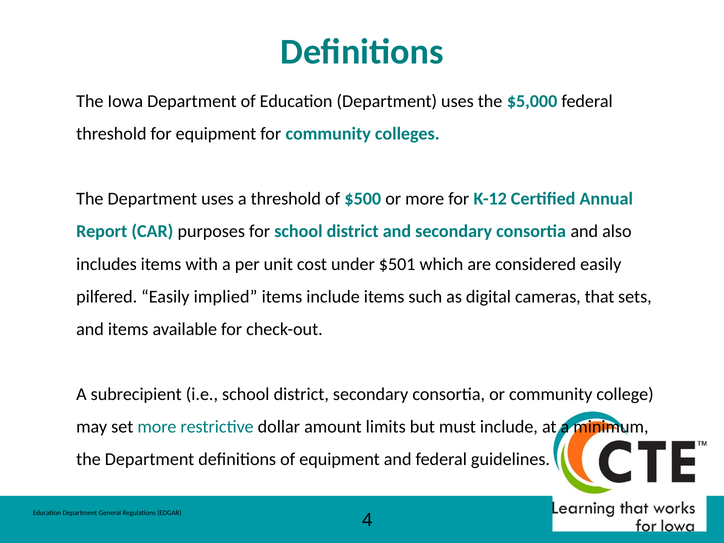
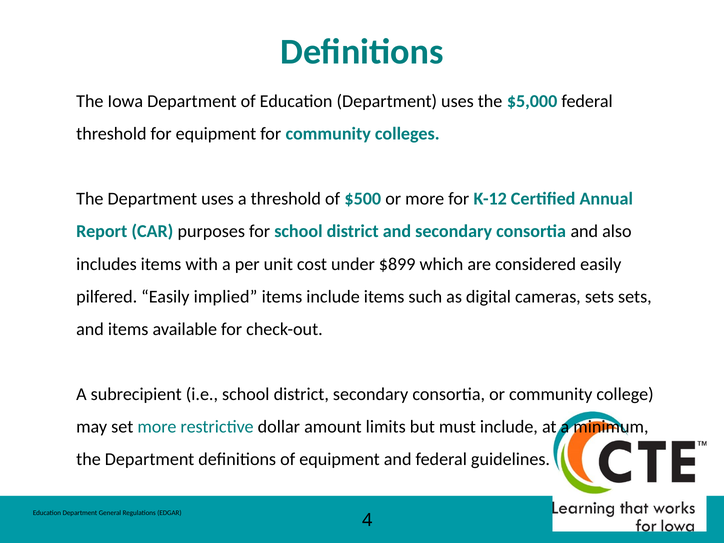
$501: $501 -> $899 (397, 264)
cameras that: that -> sets (599, 297)
